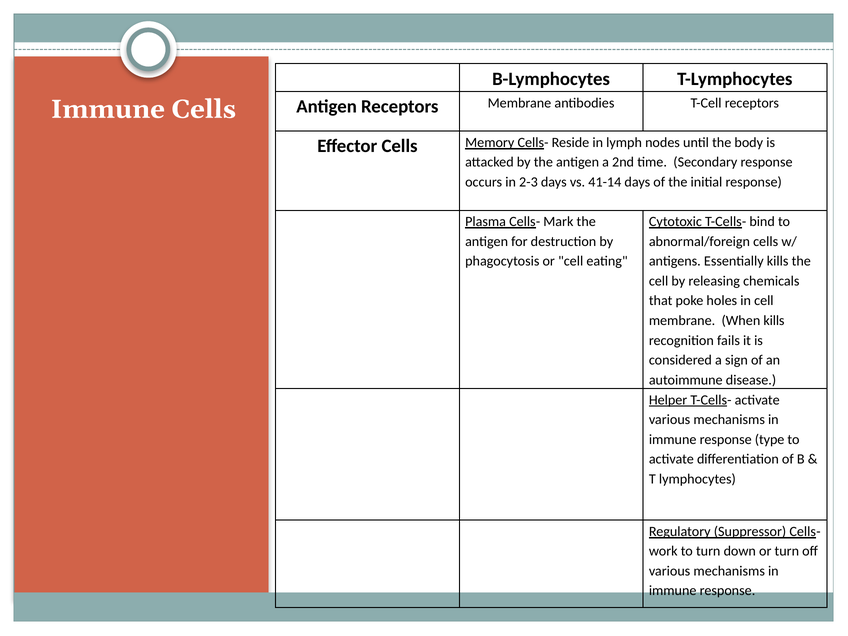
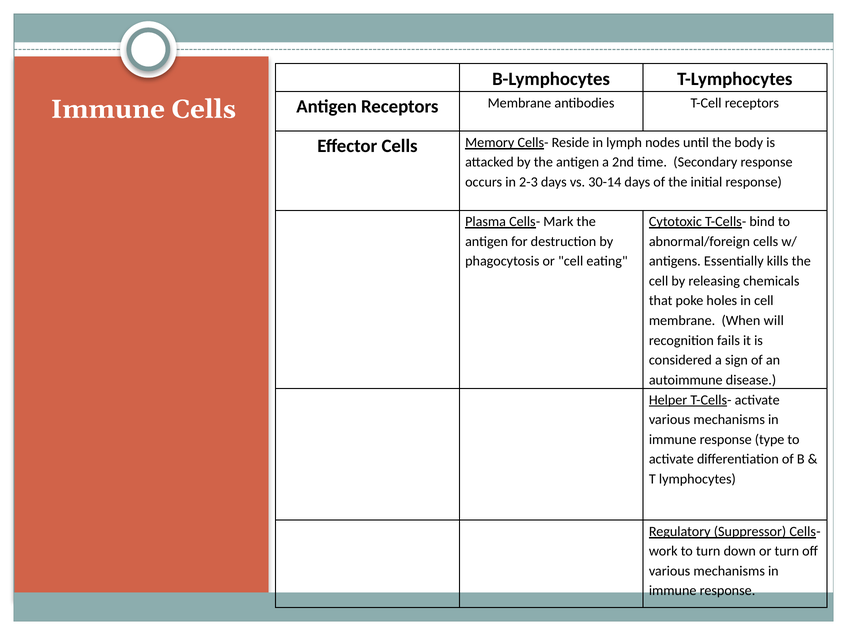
41-14: 41-14 -> 30-14 (605, 182)
When kills: kills -> will (774, 321)
